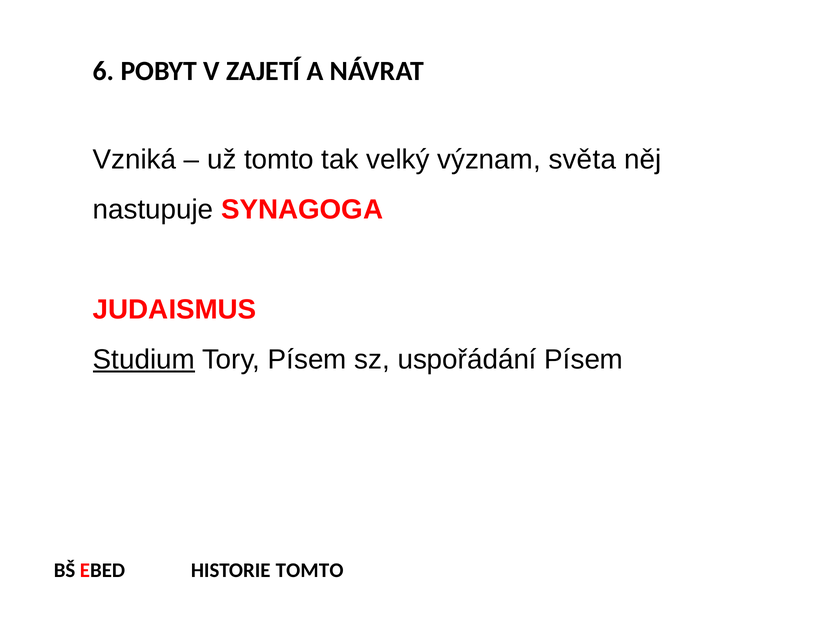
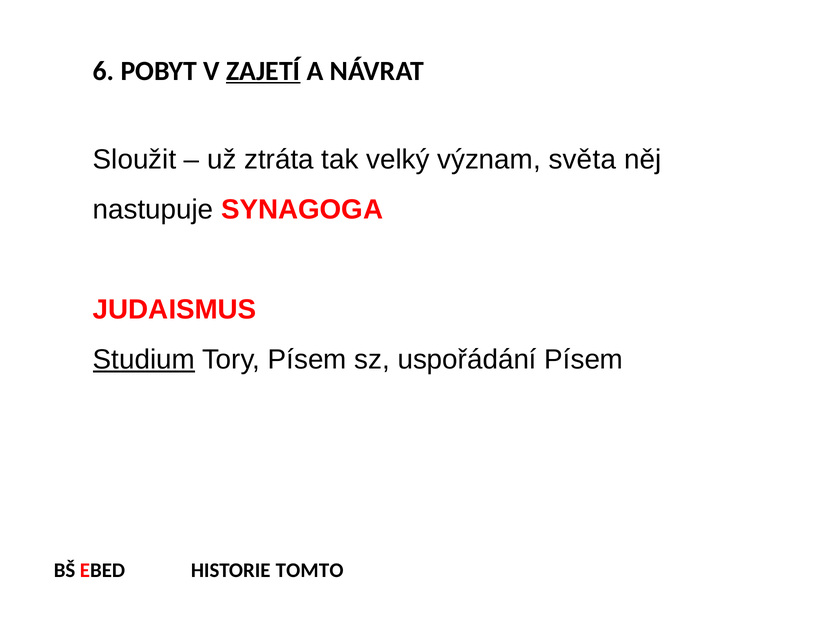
ZAJETÍ underline: none -> present (263, 71)
Vzniká: Vzniká -> Sloužit (135, 160)
už tomto: tomto -> ztráta (279, 160)
